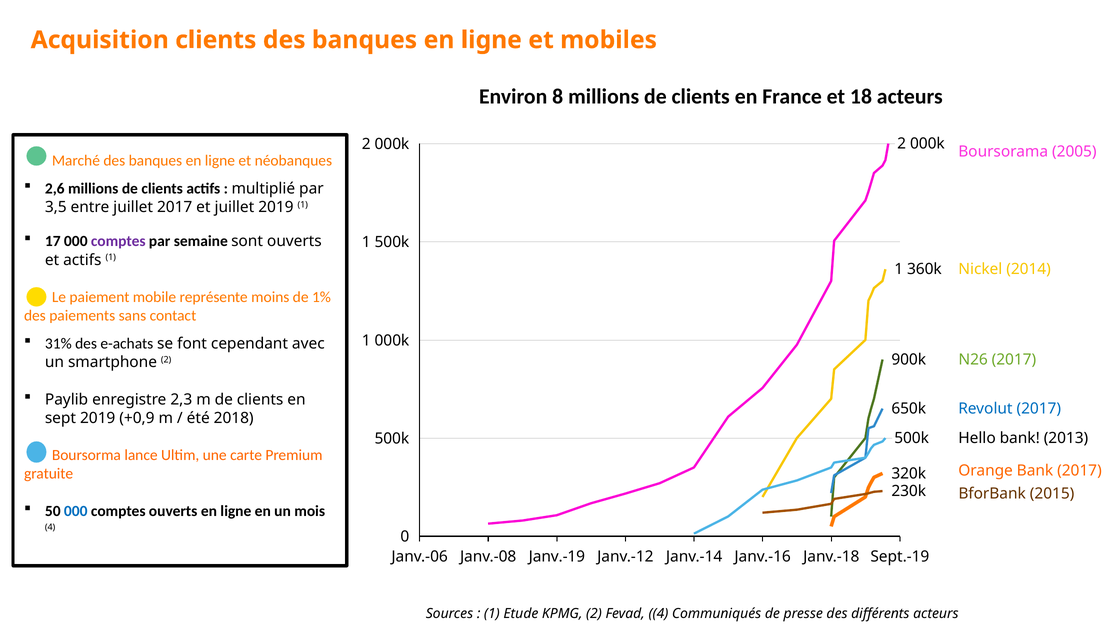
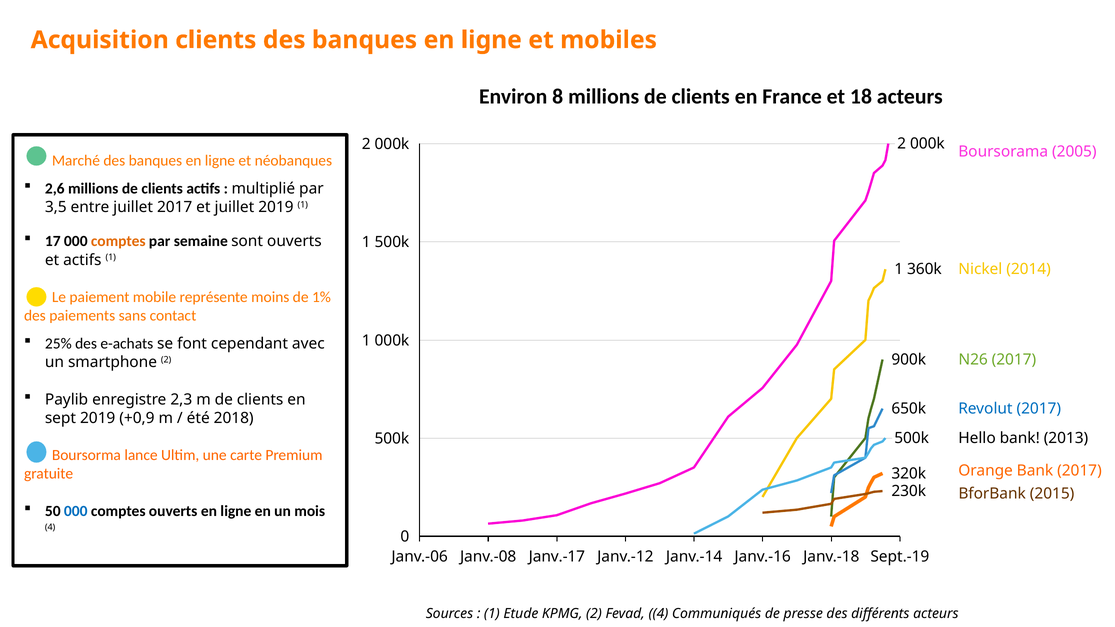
comptes colour: purple -> orange (118, 241)
31%: 31% -> 25% (58, 344)
Janv.-19: Janv.-19 -> Janv.-17 (557, 557)
